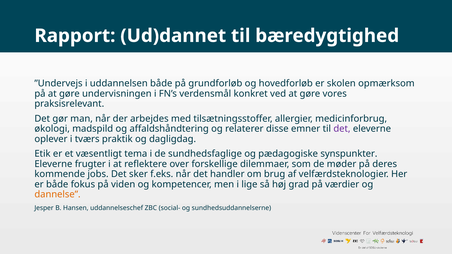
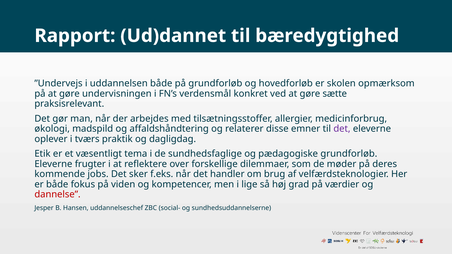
vores: vores -> sætte (335, 94)
pædagogiske synspunkter: synspunkter -> grundforløb (349, 154)
dannelse colour: orange -> red (58, 195)
